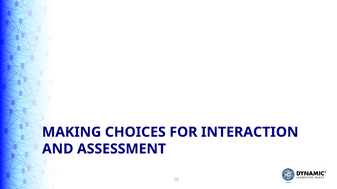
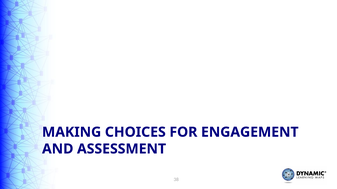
INTERACTION: INTERACTION -> ENGAGEMENT (250, 132)
